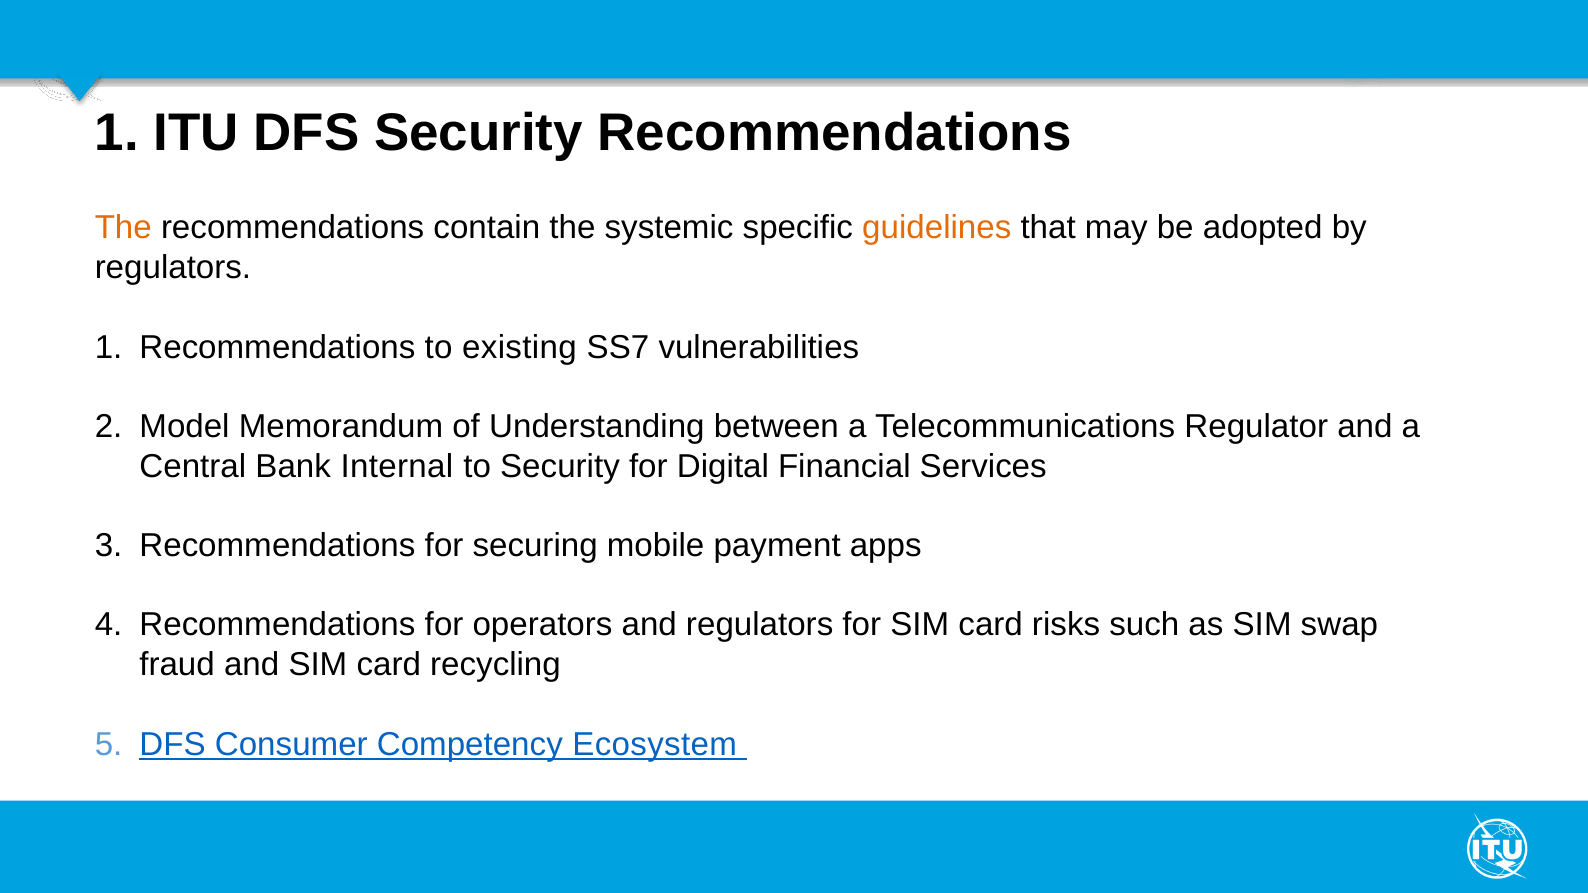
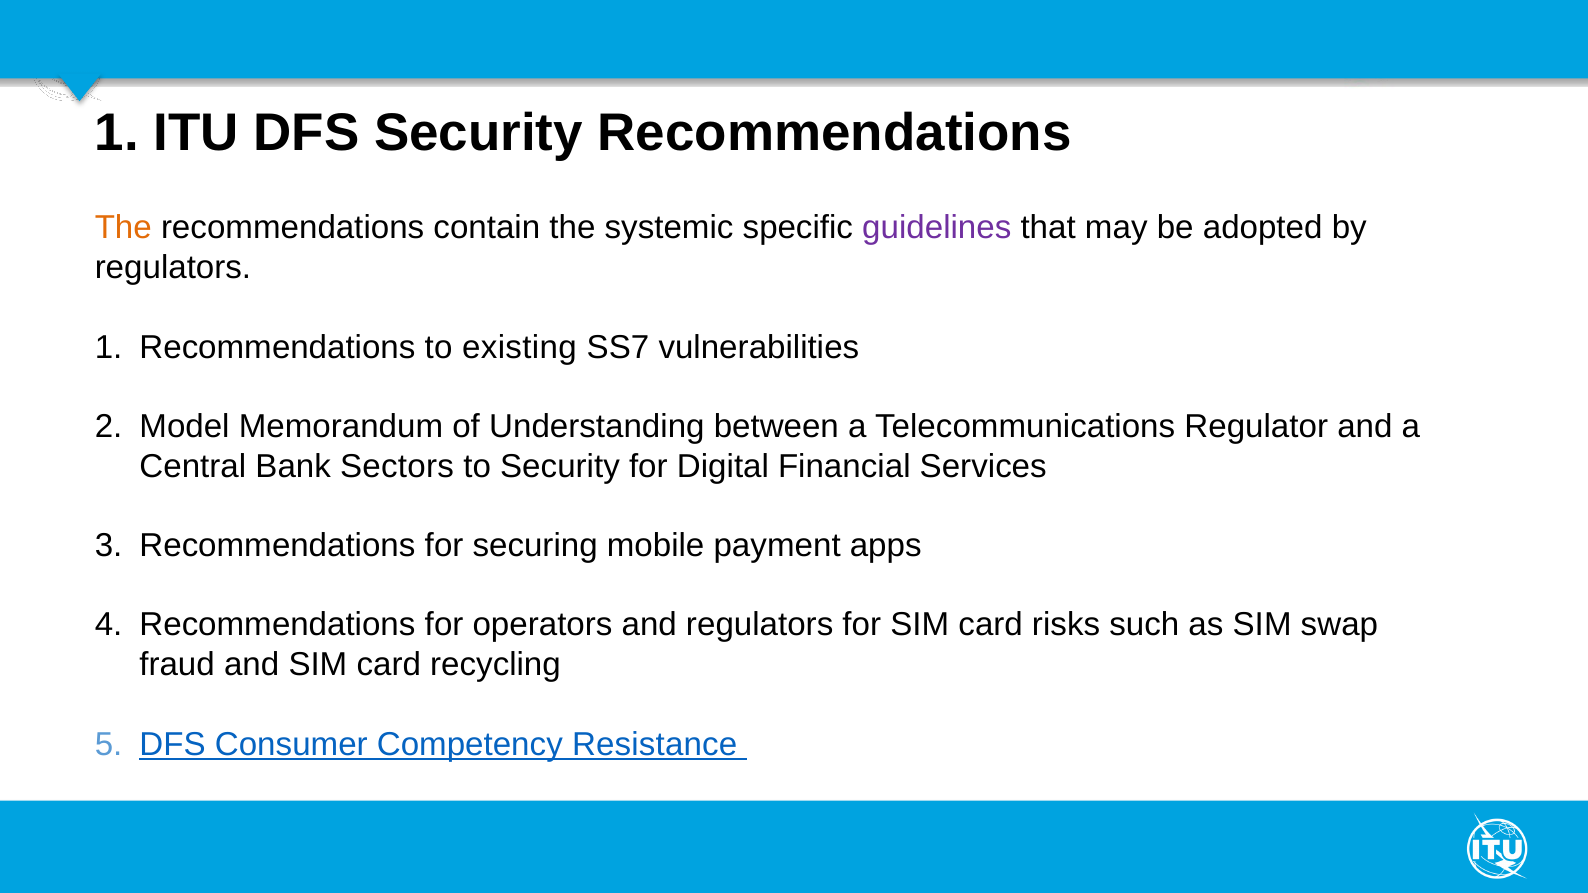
guidelines colour: orange -> purple (937, 228)
Internal: Internal -> Sectors (397, 466)
Ecosystem: Ecosystem -> Resistance (655, 744)
